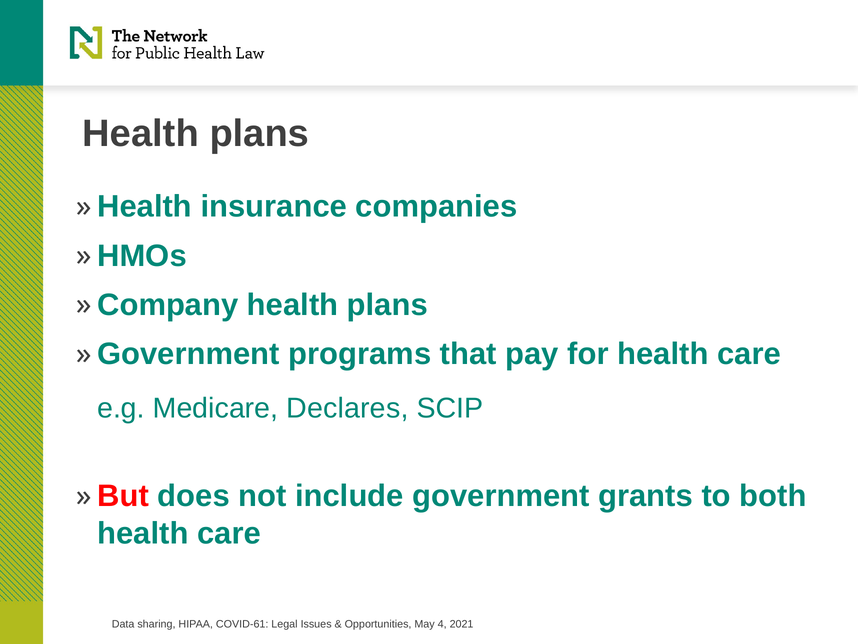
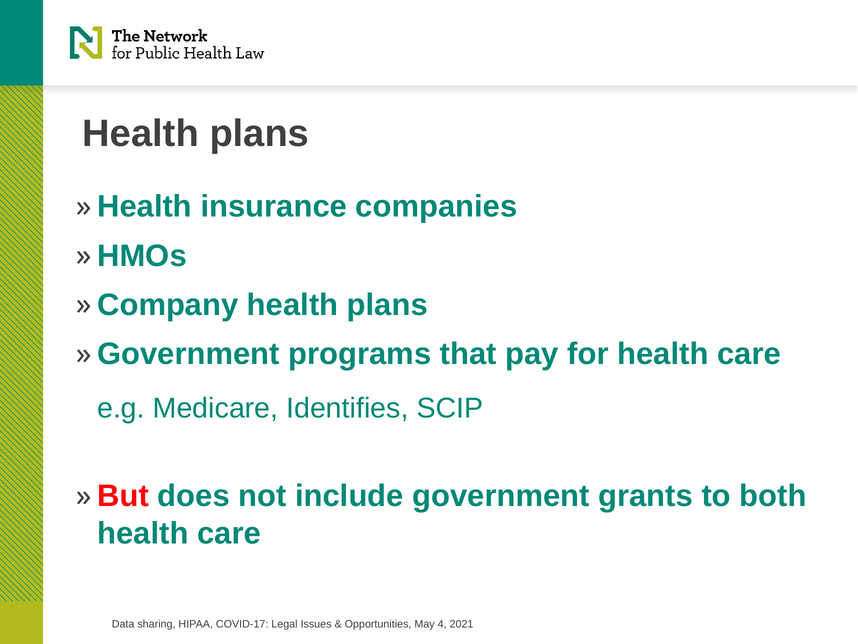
Declares: Declares -> Identifies (347, 408)
COVID-61: COVID-61 -> COVID-17 (242, 623)
